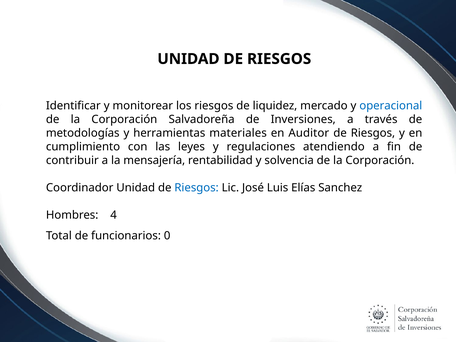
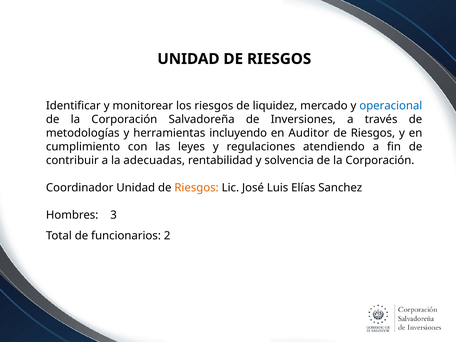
materiales: materiales -> incluyendo (238, 133)
mensajería: mensajería -> adecuadas (154, 160)
Riesgos colour: blue -> orange (197, 188)
4: 4 -> 3 (114, 215)
0: 0 -> 2 (167, 236)
